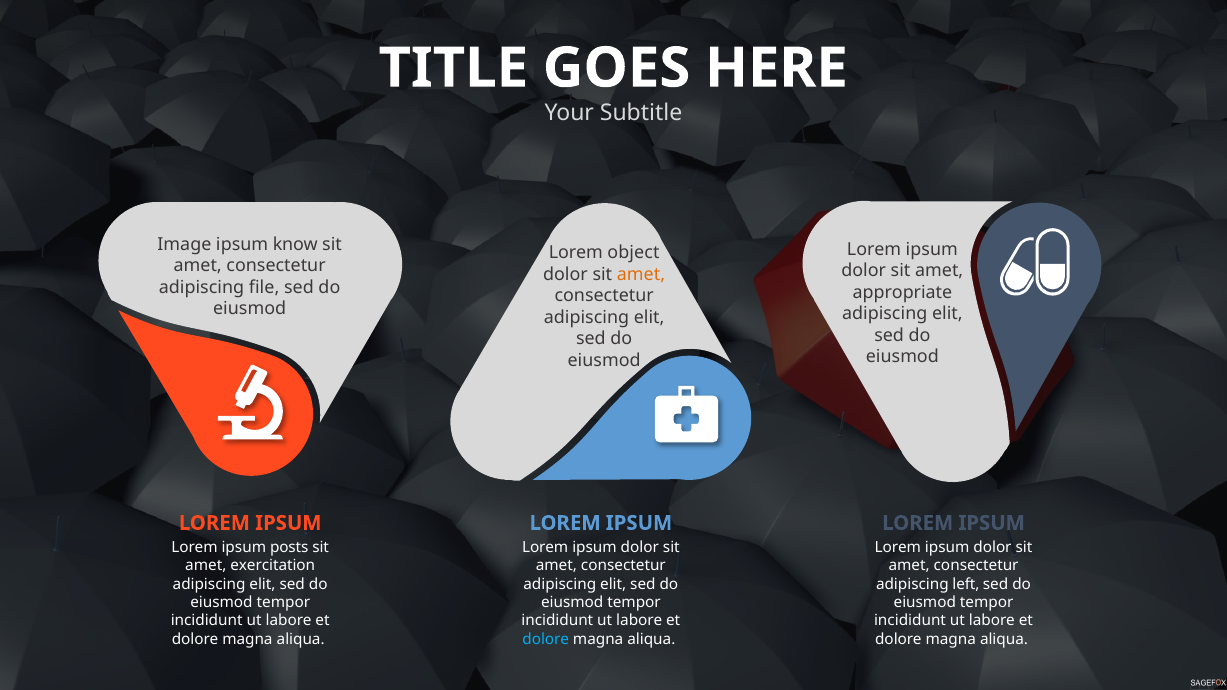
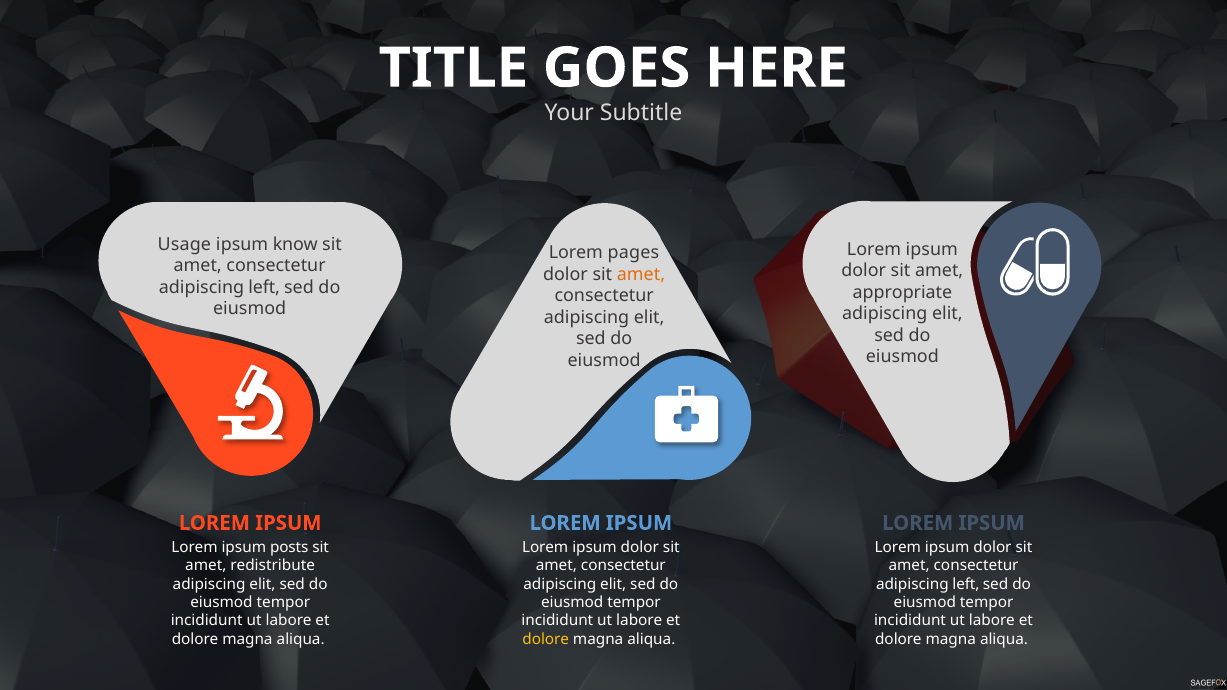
Image: Image -> Usage (184, 244)
object: object -> pages (633, 253)
file: file -> left (264, 287)
exercitation: exercitation -> redistribute (273, 566)
dolore colour: light blue -> yellow (546, 639)
